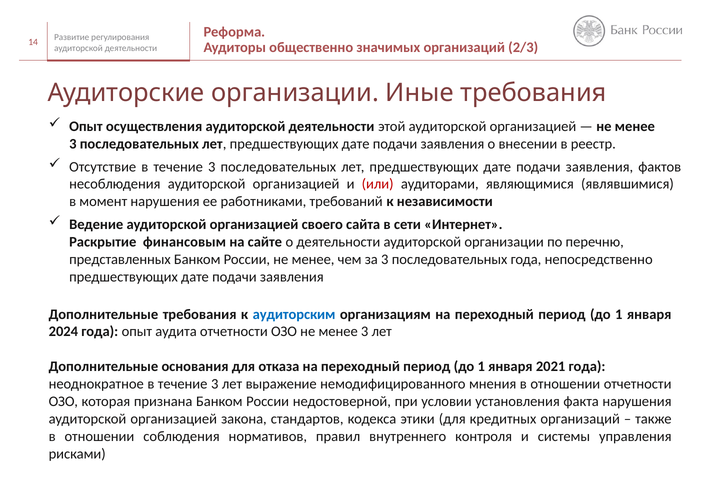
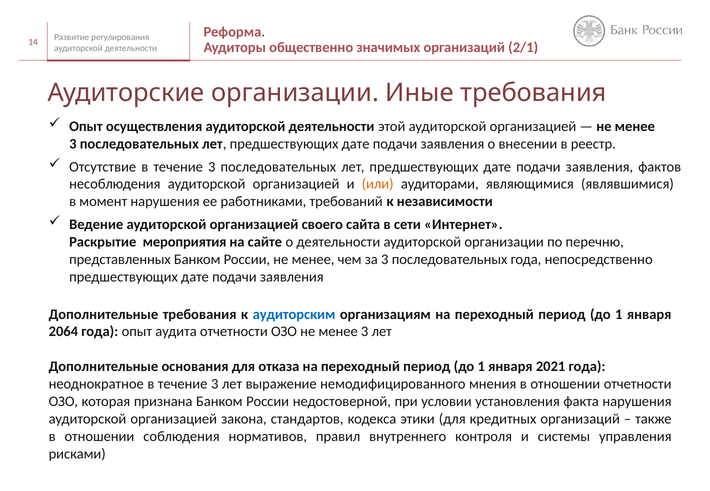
2/3: 2/3 -> 2/1 (523, 48)
или colour: red -> orange (378, 184)
финансовым: финансовым -> мероприятия (185, 242)
2024: 2024 -> 2064 (63, 332)
